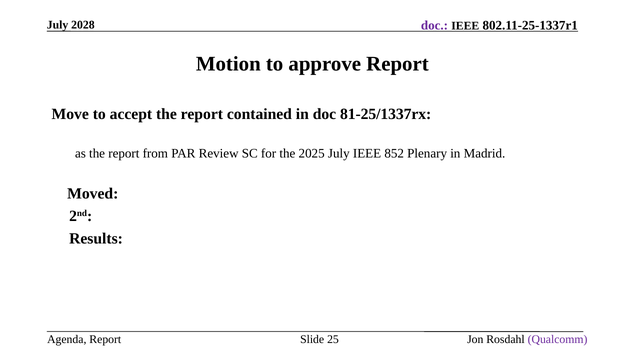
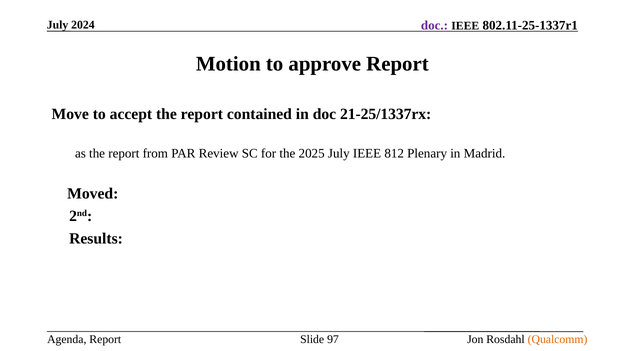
2028: 2028 -> 2024 (83, 25)
81-25/1337rx: 81-25/1337rx -> 21-25/1337rx (386, 114)
852: 852 -> 812 (394, 154)
25: 25 -> 97 (333, 340)
Qualcomm colour: purple -> orange (558, 340)
